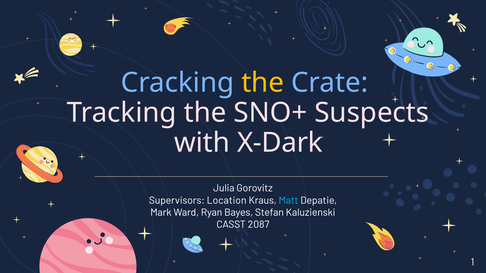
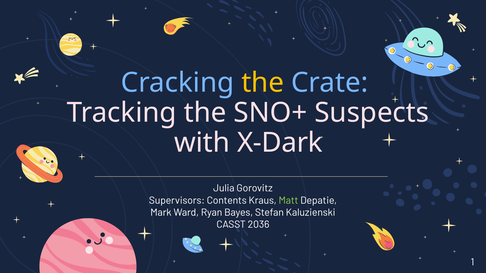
Location: Location -> Contents (227, 201)
Matt colour: light blue -> light green (288, 201)
2087: 2087 -> 2036 (259, 225)
